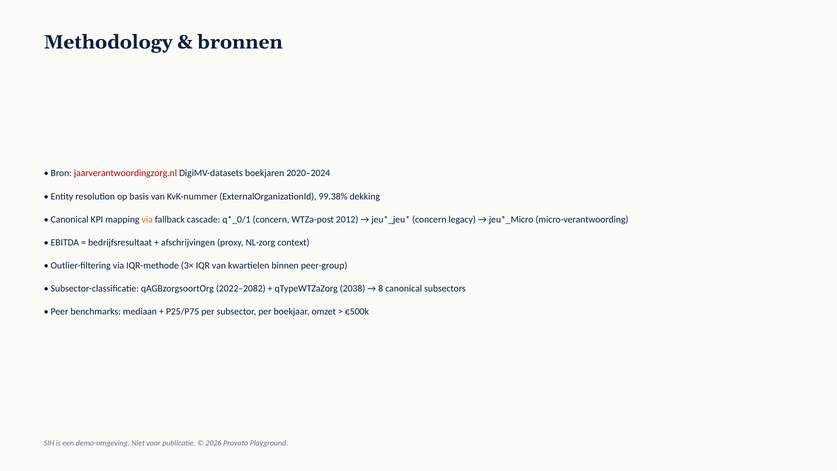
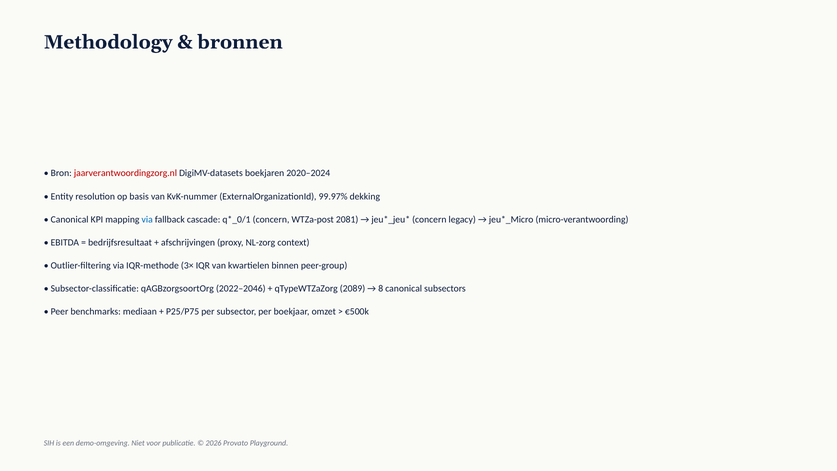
99.38%: 99.38% -> 99.97% (333, 196)
via colour: orange -> blue (147, 219)
2012: 2012 -> 2081 (347, 219)
2022–2082: 2022–2082 -> 2022–2046 (241, 288)
2038: 2038 -> 2089 (353, 288)
